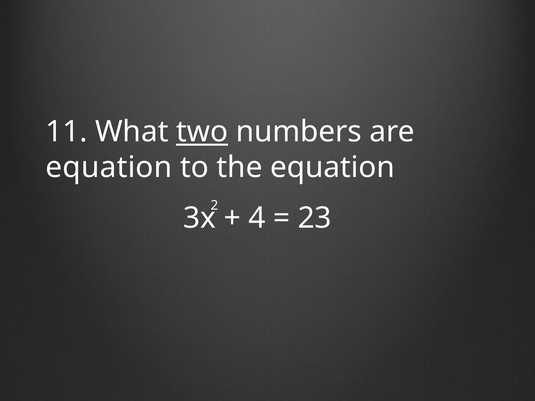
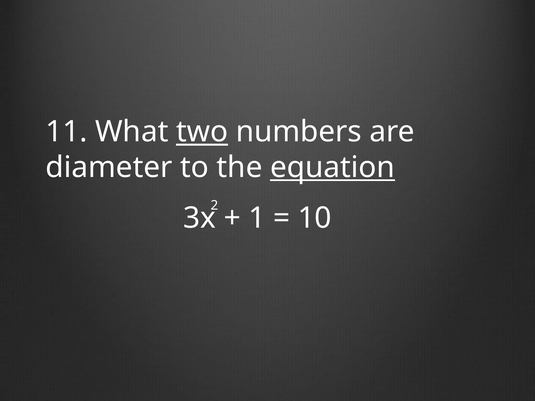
equation: equation -> diameter (109, 168)
equation underline: none -> present (332, 168)
4: 4 -> 1 (257, 218)
23: 23 -> 10 (315, 218)
